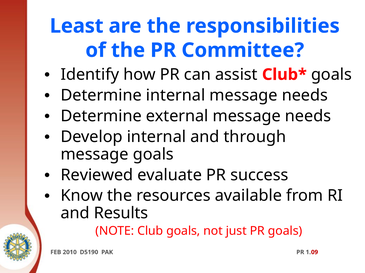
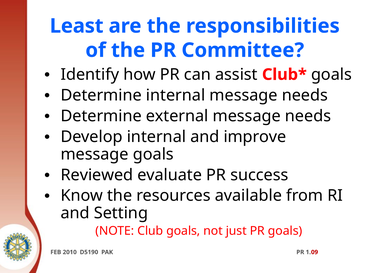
through: through -> improve (255, 137)
Results: Results -> Setting (121, 214)
